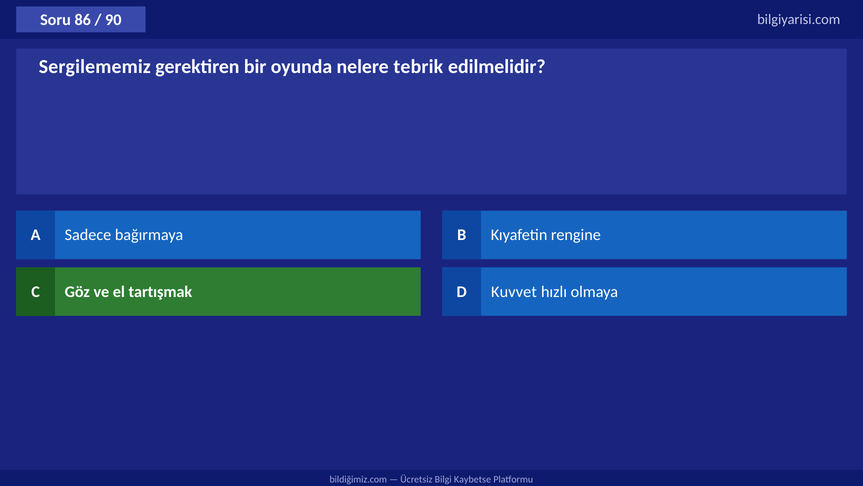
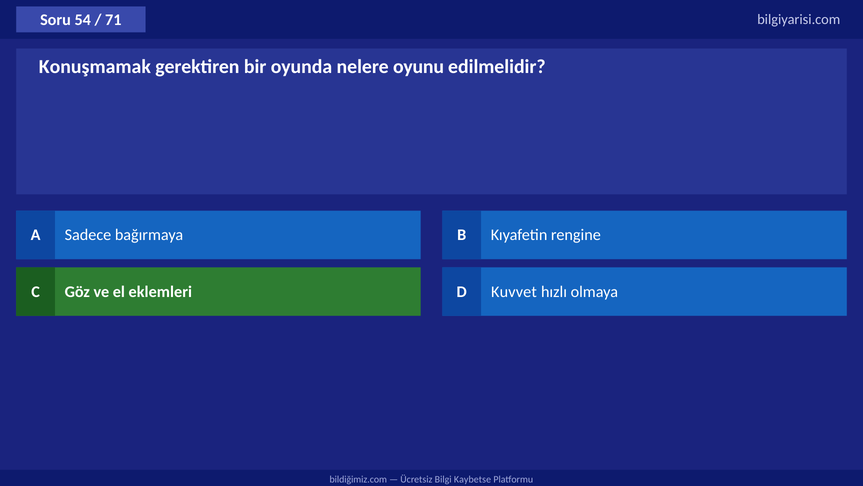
86: 86 -> 54 (83, 20)
90: 90 -> 71 (113, 20)
Sergilememiz: Sergilememiz -> Konuşmamak (95, 66)
tebrik: tebrik -> oyunu (419, 66)
tartışmak: tartışmak -> eklemleri (160, 291)
